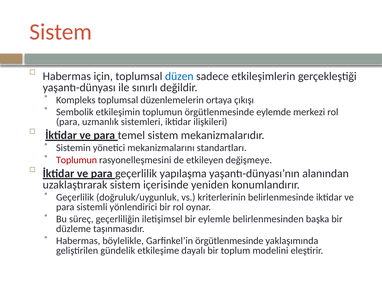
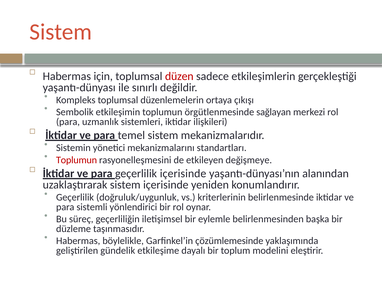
düzen colour: blue -> red (179, 76)
eylemde: eylemde -> sağlayan (274, 112)
geçerlilik yapılaşma: yapılaşma -> içerisinde (183, 173)
Garfinkel’in örgütlenmesinde: örgütlenmesinde -> çözümlemesinde (229, 240)
